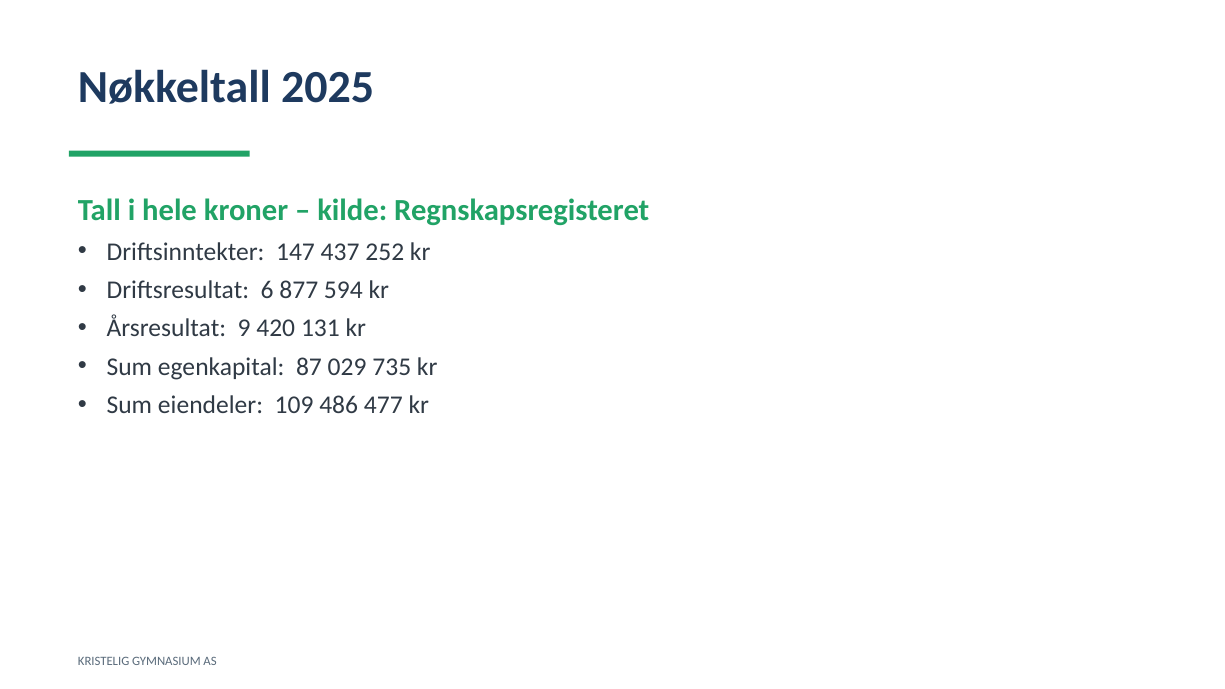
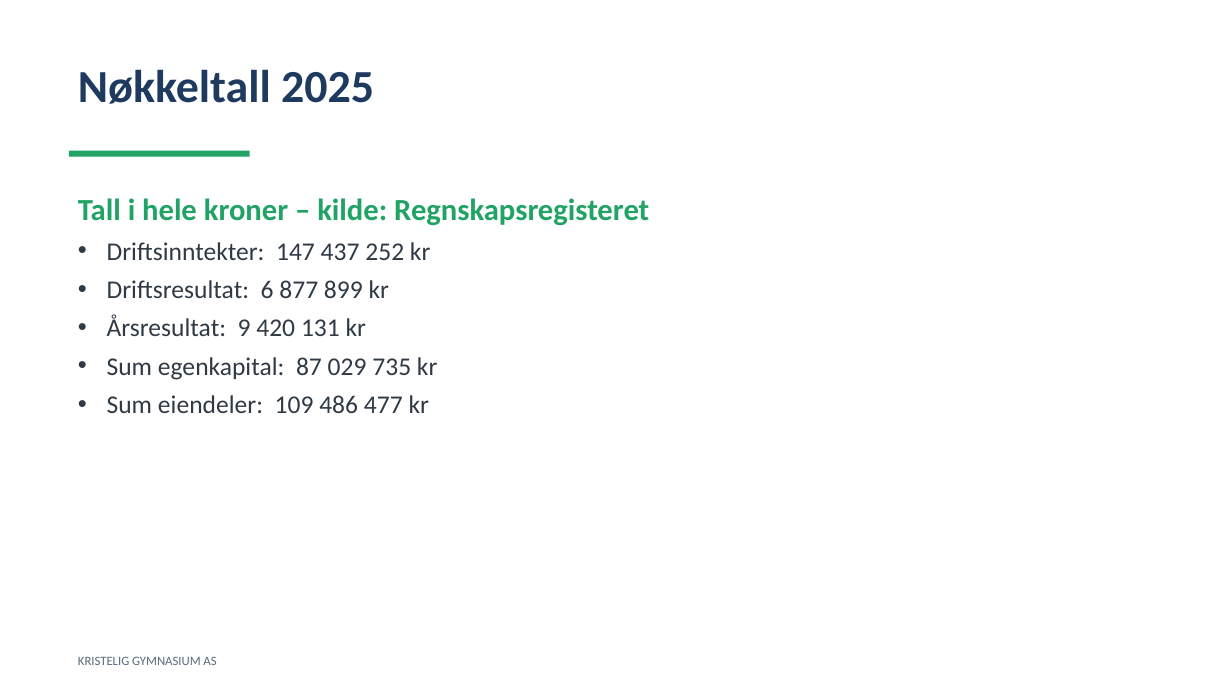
594: 594 -> 899 (343, 290)
